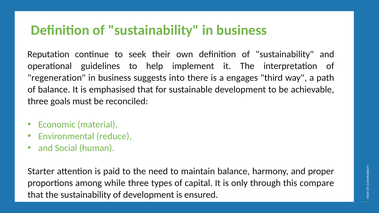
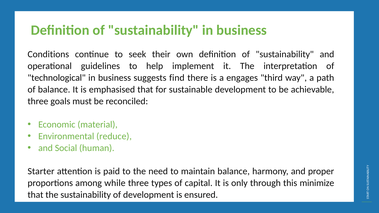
Reputation: Reputation -> Conditions (48, 54)
regeneration: regeneration -> technological (57, 78)
into: into -> find (177, 78)
compare: compare -> minimize (317, 183)
